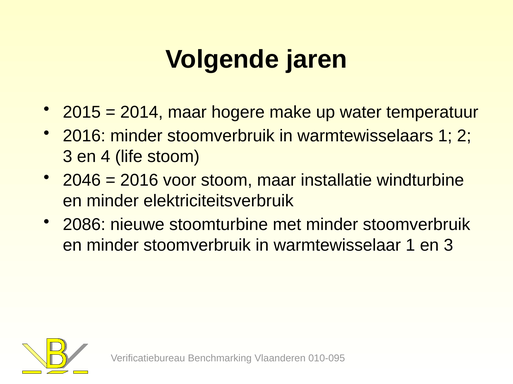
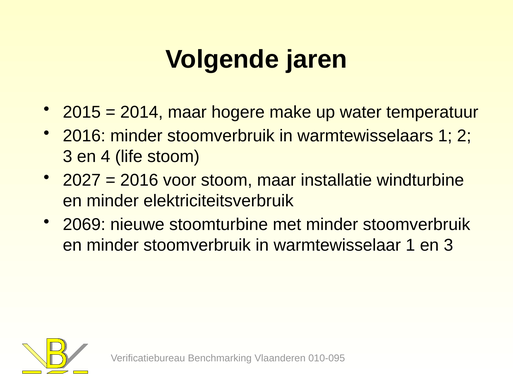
2046: 2046 -> 2027 (82, 181)
2086: 2086 -> 2069 (84, 225)
